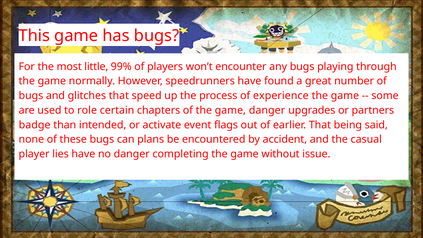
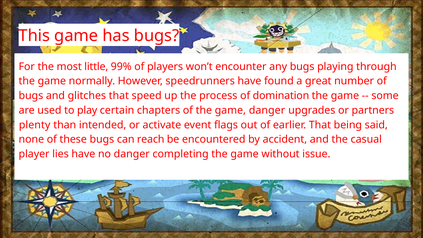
experience: experience -> domination (281, 96)
role: role -> play (87, 110)
badge: badge -> plenty (35, 125)
plans: plans -> reach (151, 139)
